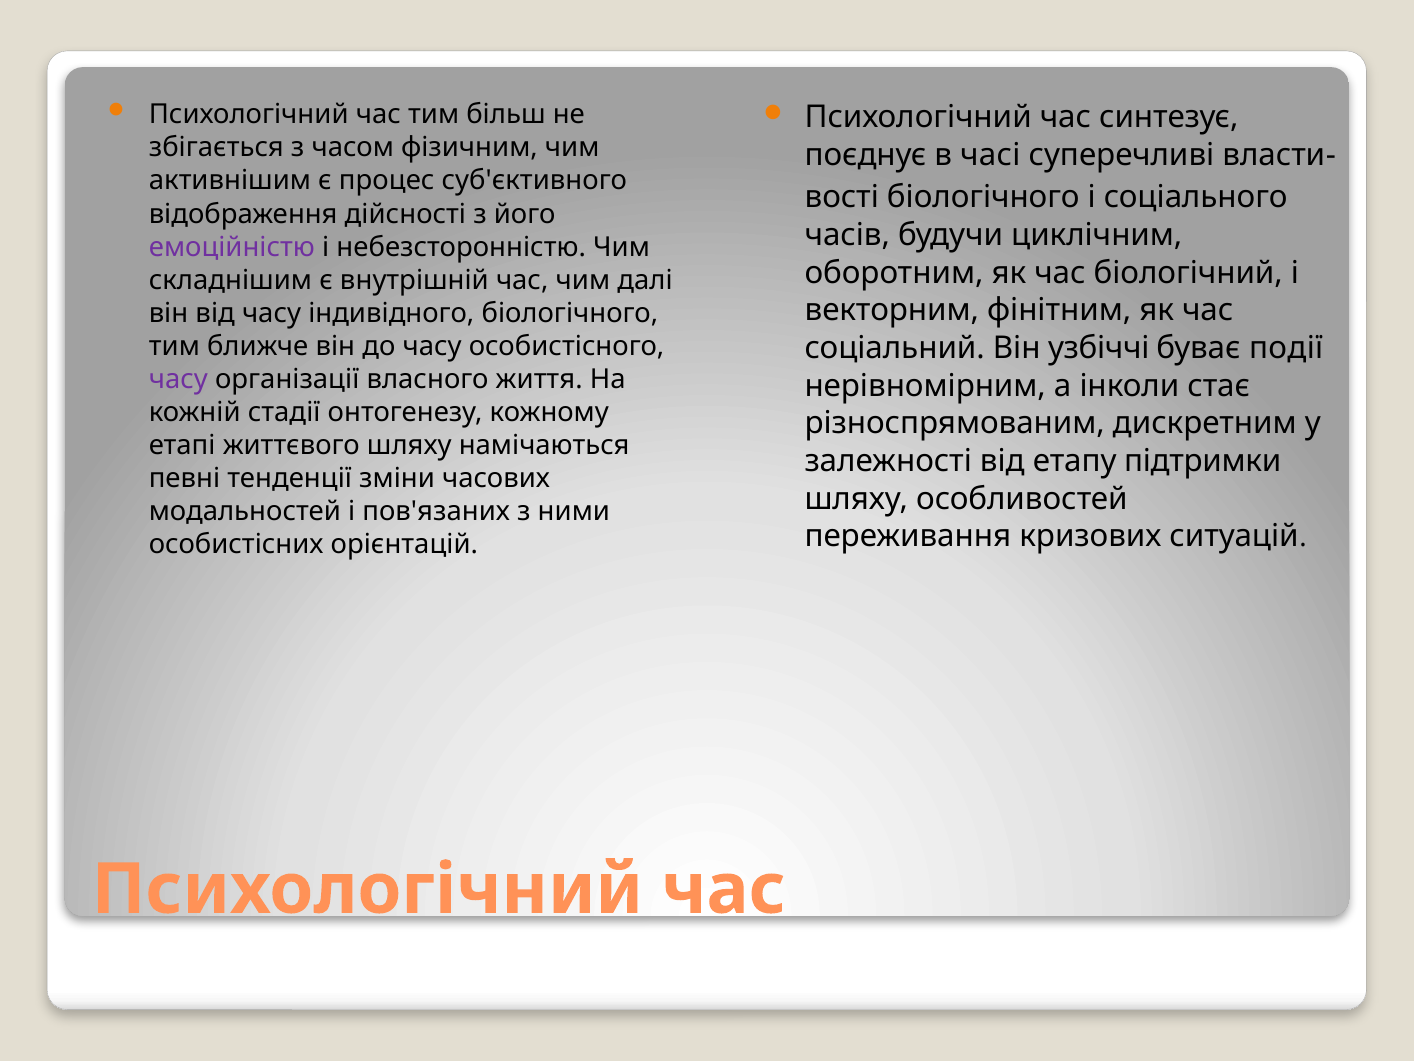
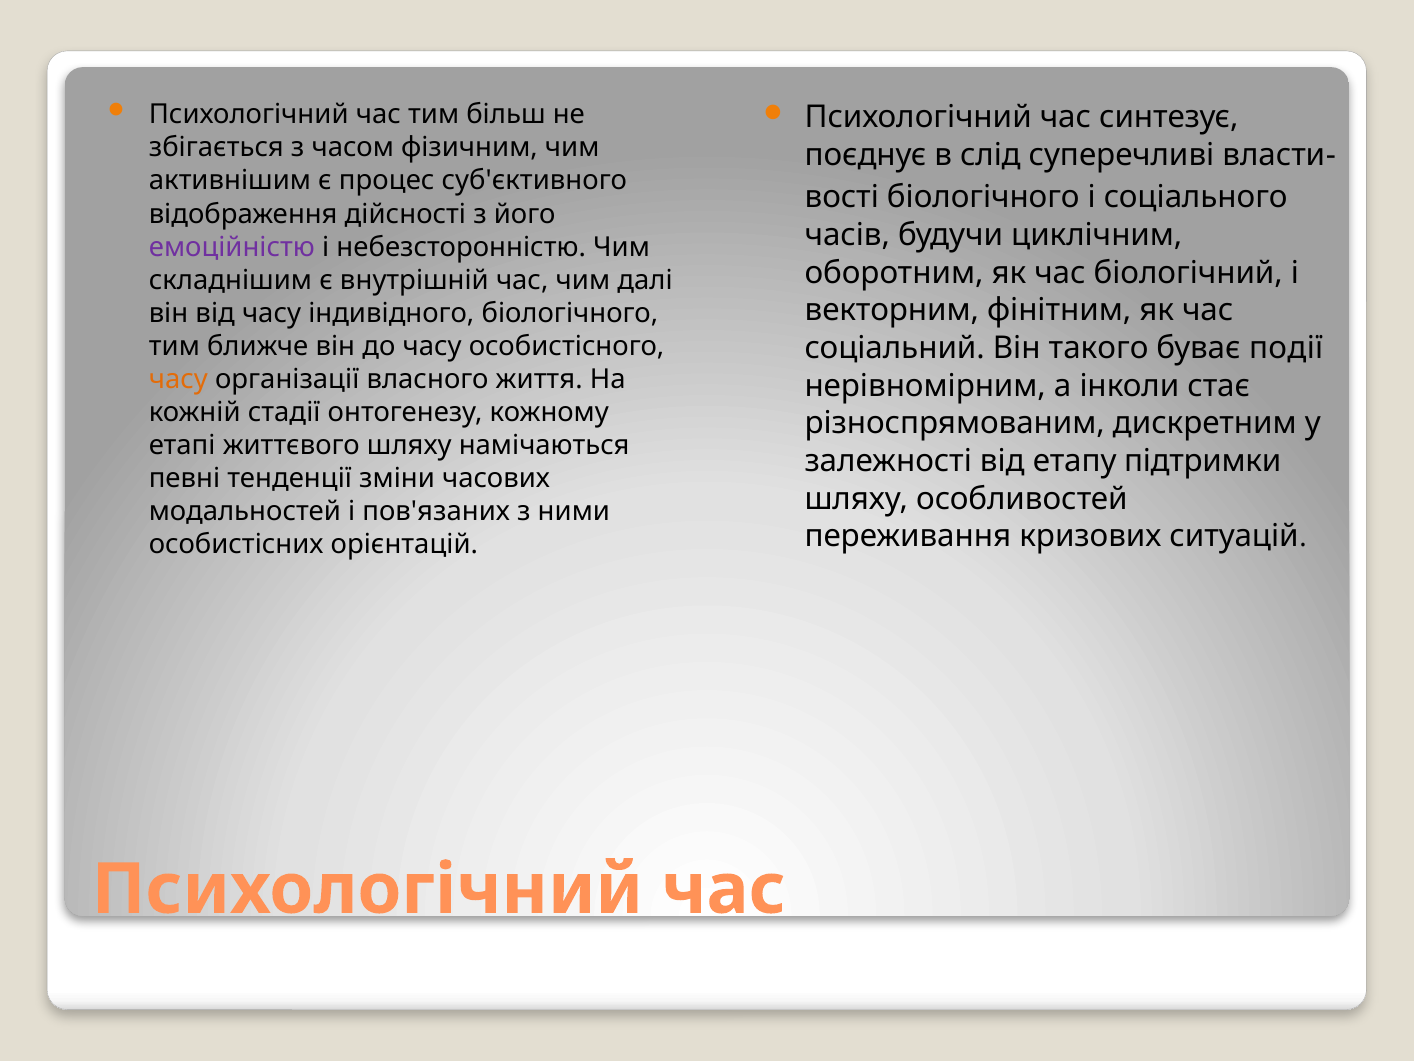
часі: часі -> слід (990, 155)
узбіччі: узбіччі -> такого (1099, 348)
часу colour: purple -> orange (178, 379)
